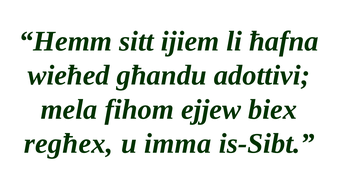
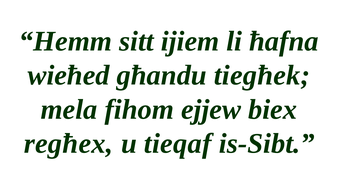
adottivi: adottivi -> tiegħek (262, 75)
imma: imma -> tieqaf (178, 143)
